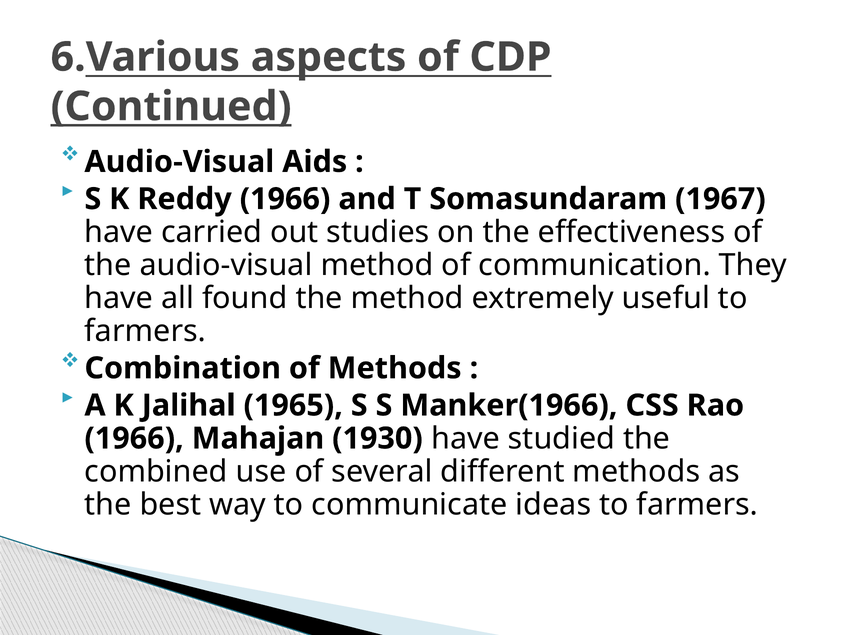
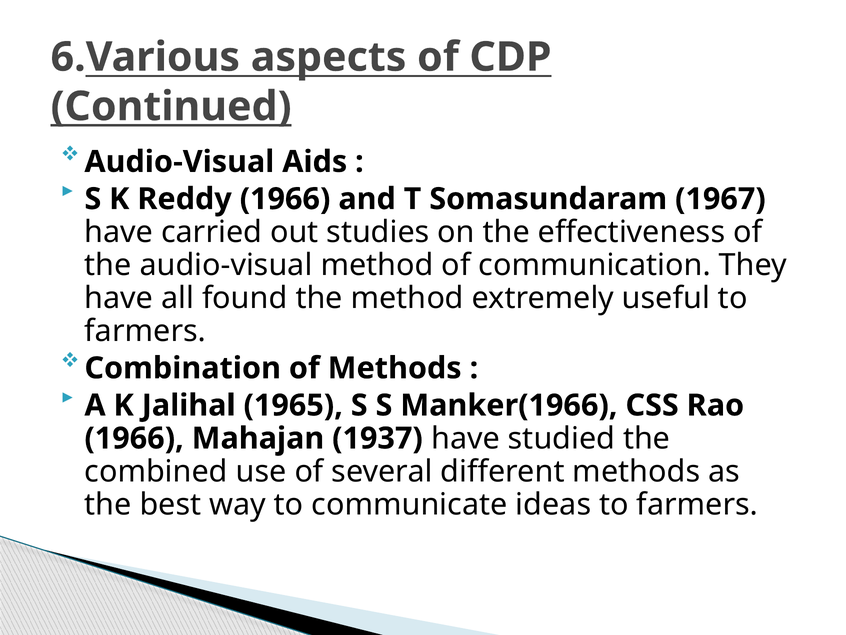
1930: 1930 -> 1937 (377, 438)
